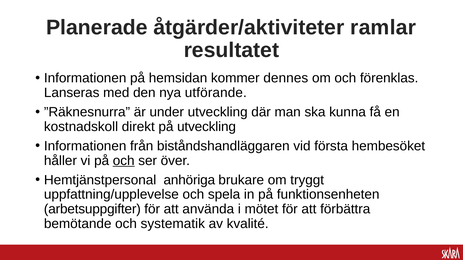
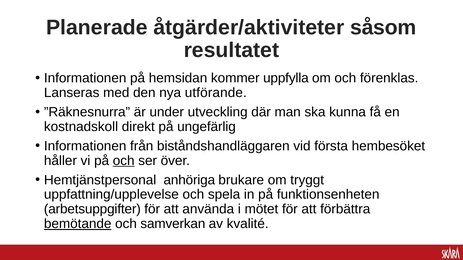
ramlar: ramlar -> såsom (383, 27)
dennes: dennes -> uppfylla (286, 78)
på utveckling: utveckling -> ungefärlig (206, 127)
bemötande underline: none -> present (78, 224)
systematik: systematik -> samverkan (173, 224)
